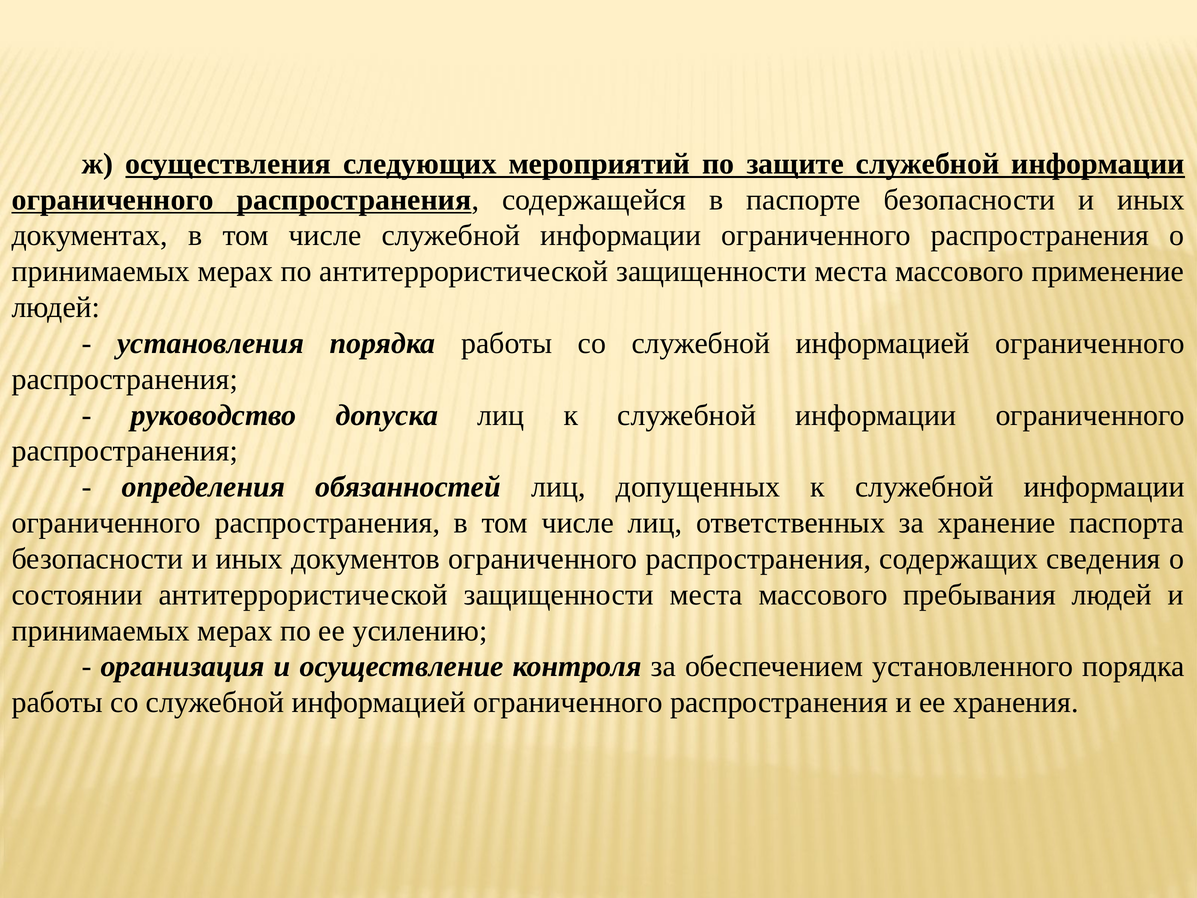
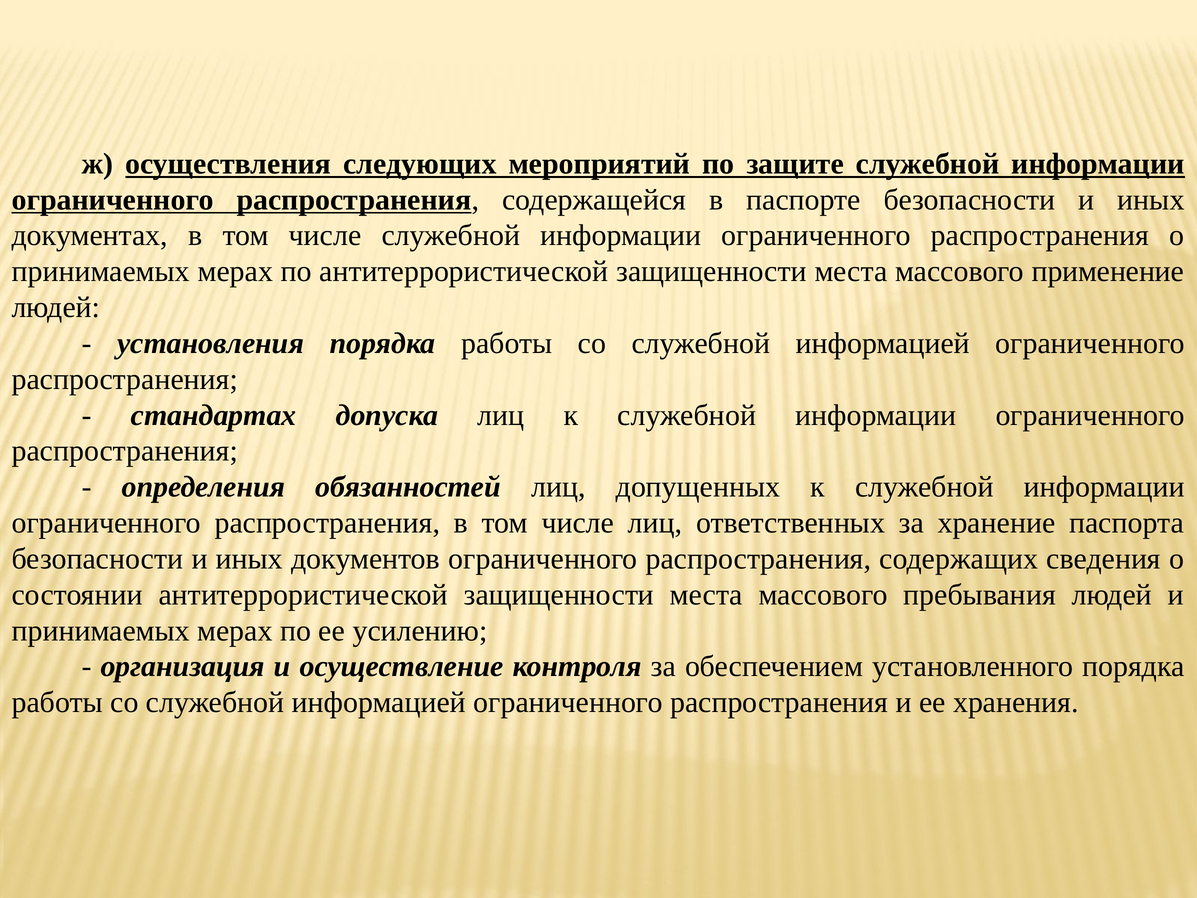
руководство: руководство -> стандартах (214, 415)
